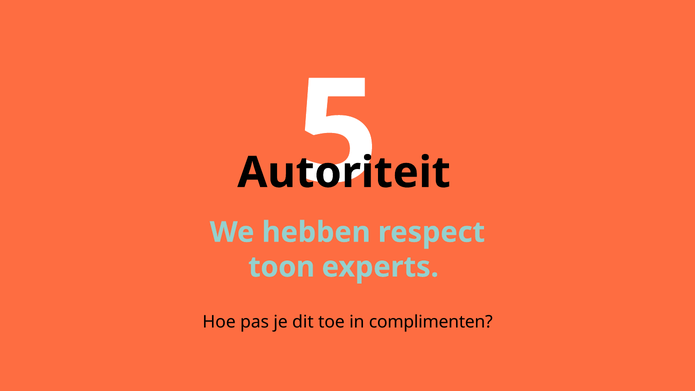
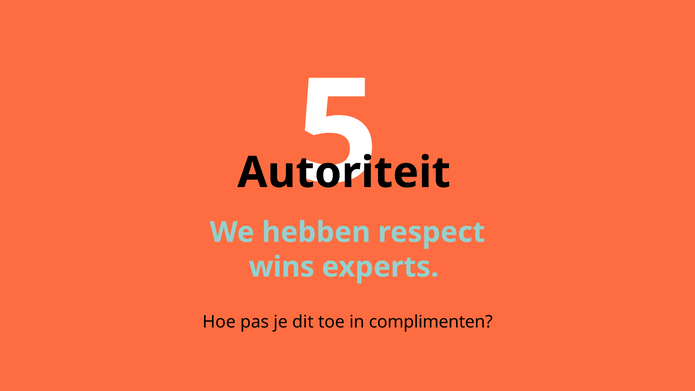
toon: toon -> wins (282, 267)
